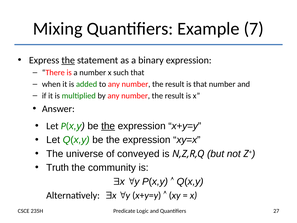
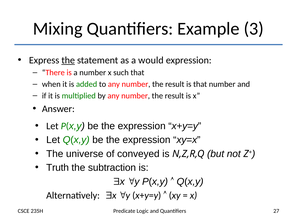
7: 7 -> 3 (254, 29)
binary: binary -> would (151, 60)
the underline: present -> none (108, 126)
community: community -> subtraction (112, 167)
